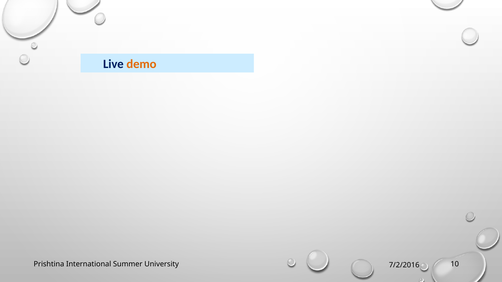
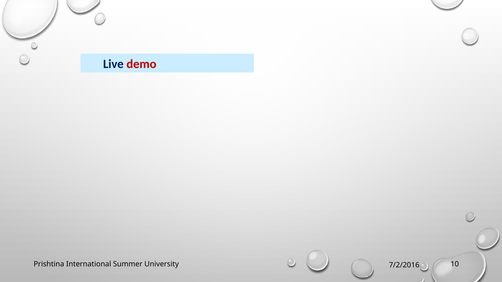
demo colour: orange -> red (141, 64)
